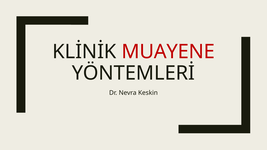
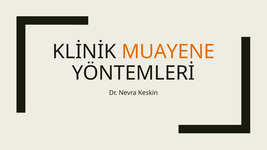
MUAYENE colour: red -> orange (168, 52)
